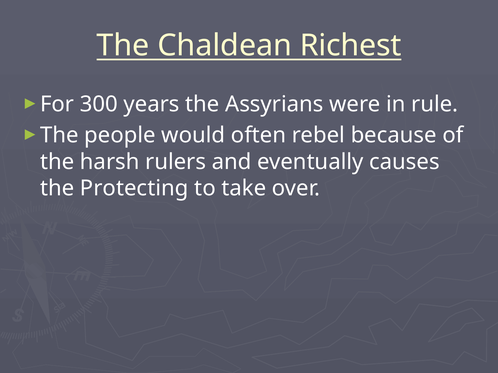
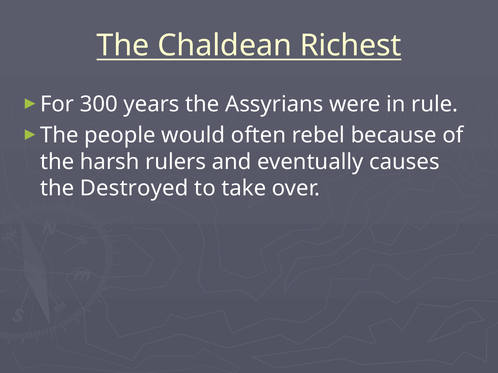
Protecting: Protecting -> Destroyed (134, 189)
